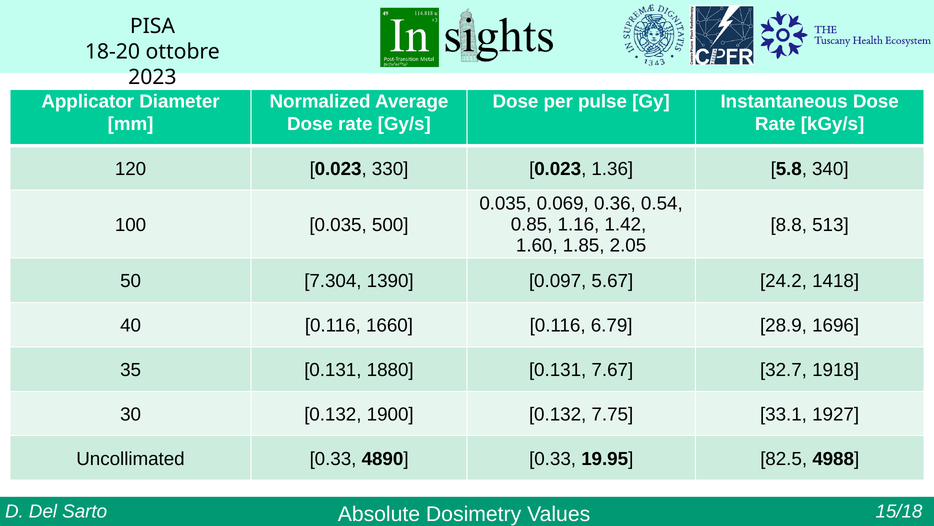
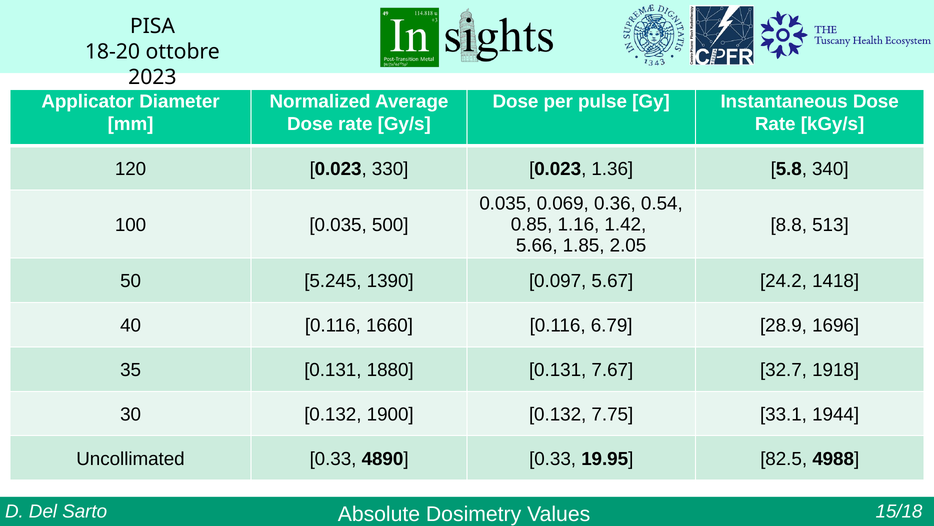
1.60: 1.60 -> 5.66 (537, 245)
7.304: 7.304 -> 5.245 (333, 281)
1927: 1927 -> 1944 (836, 414)
